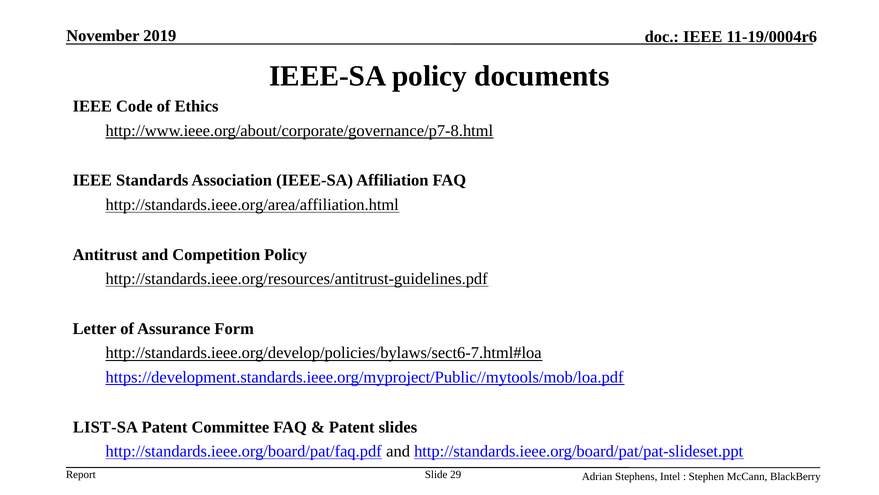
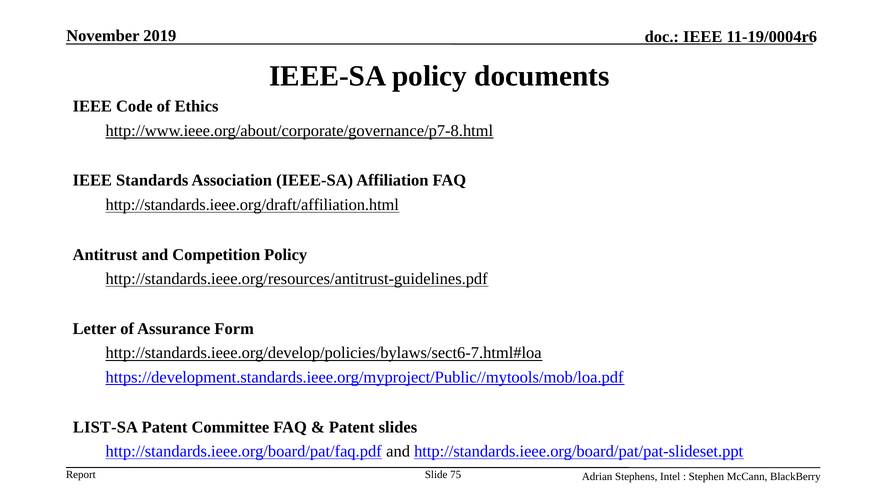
http://standards.ieee.org/area/affiliation.html: http://standards.ieee.org/area/affiliation.html -> http://standards.ieee.org/draft/affiliation.html (252, 205)
29: 29 -> 75 (456, 474)
